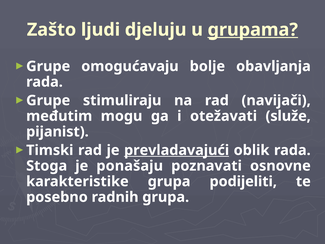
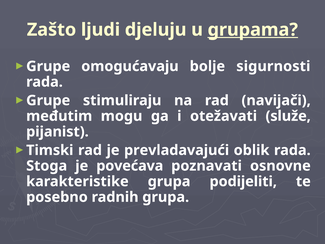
obavljanja: obavljanja -> sigurnosti (273, 66)
prevladavajući underline: present -> none (177, 150)
ponašaju: ponašaju -> povećava (130, 166)
